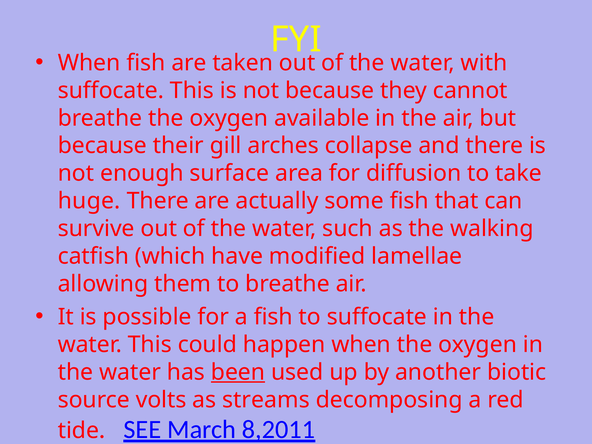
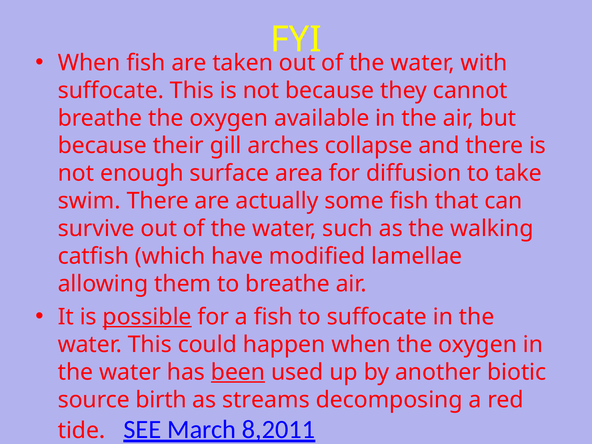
huge: huge -> swim (89, 201)
possible underline: none -> present (147, 317)
volts: volts -> birth (161, 400)
